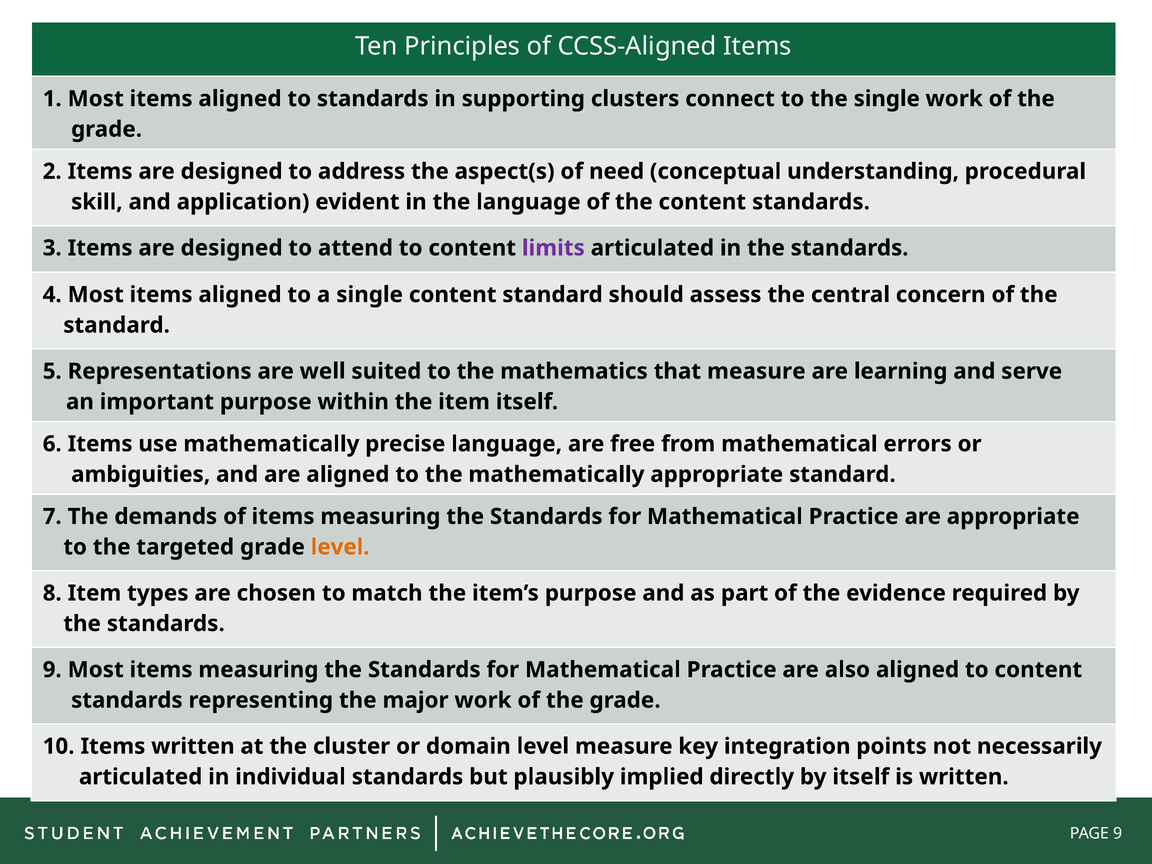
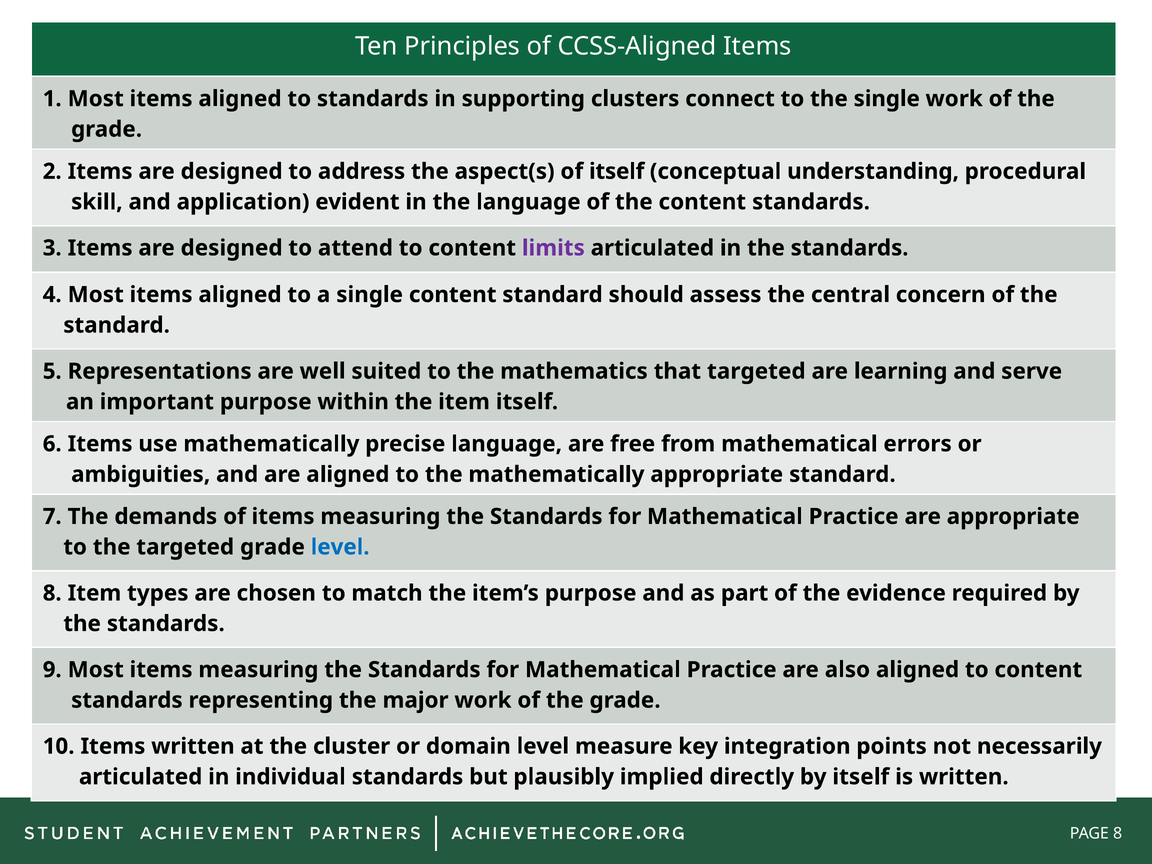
of need: need -> itself (617, 171)
that measure: measure -> targeted (756, 371)
level colour: orange -> blue (340, 547)
9: 9 -> 8 (1118, 833)
